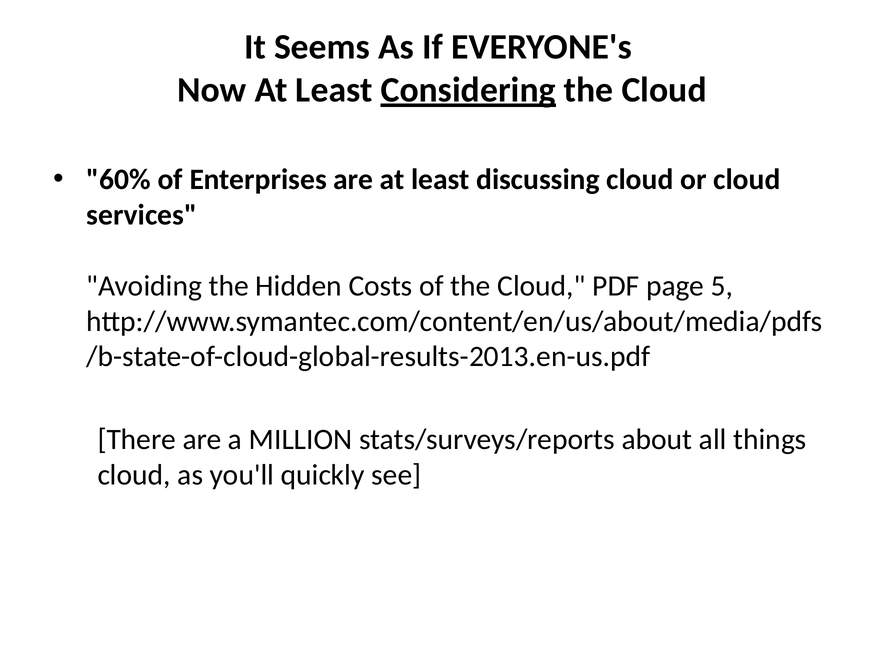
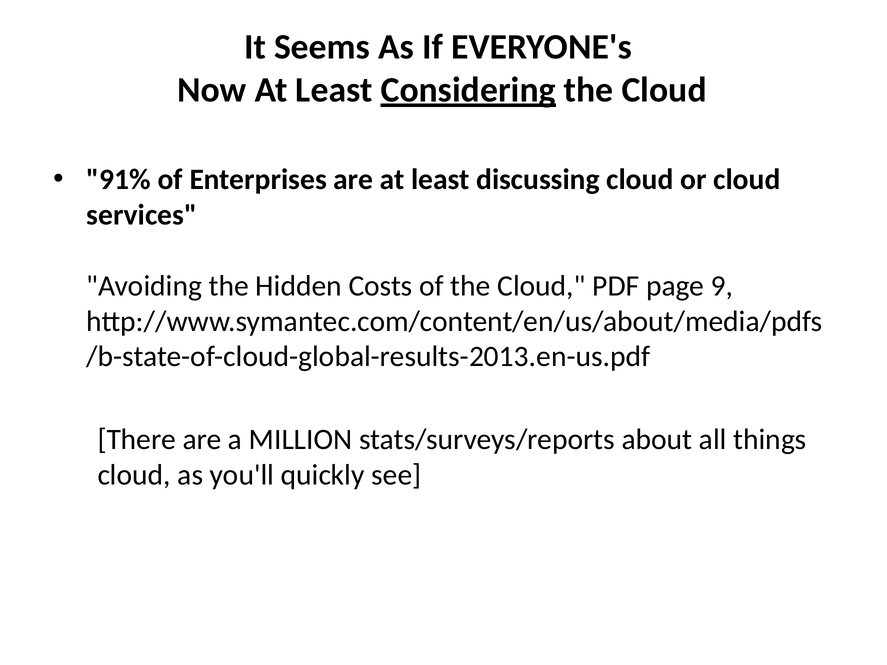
60%: 60% -> 91% (119, 179)
5: 5 -> 9 (722, 286)
